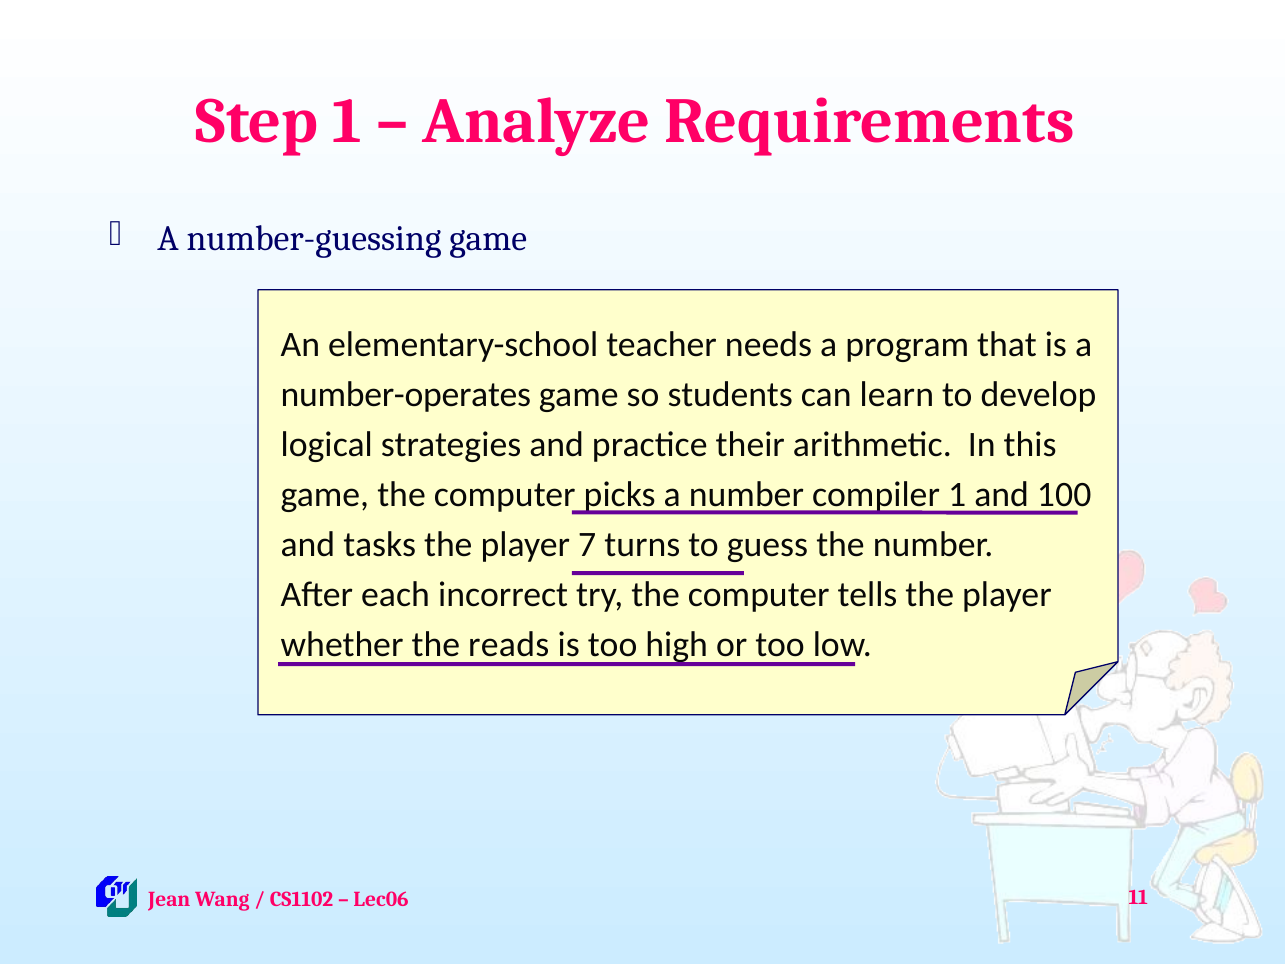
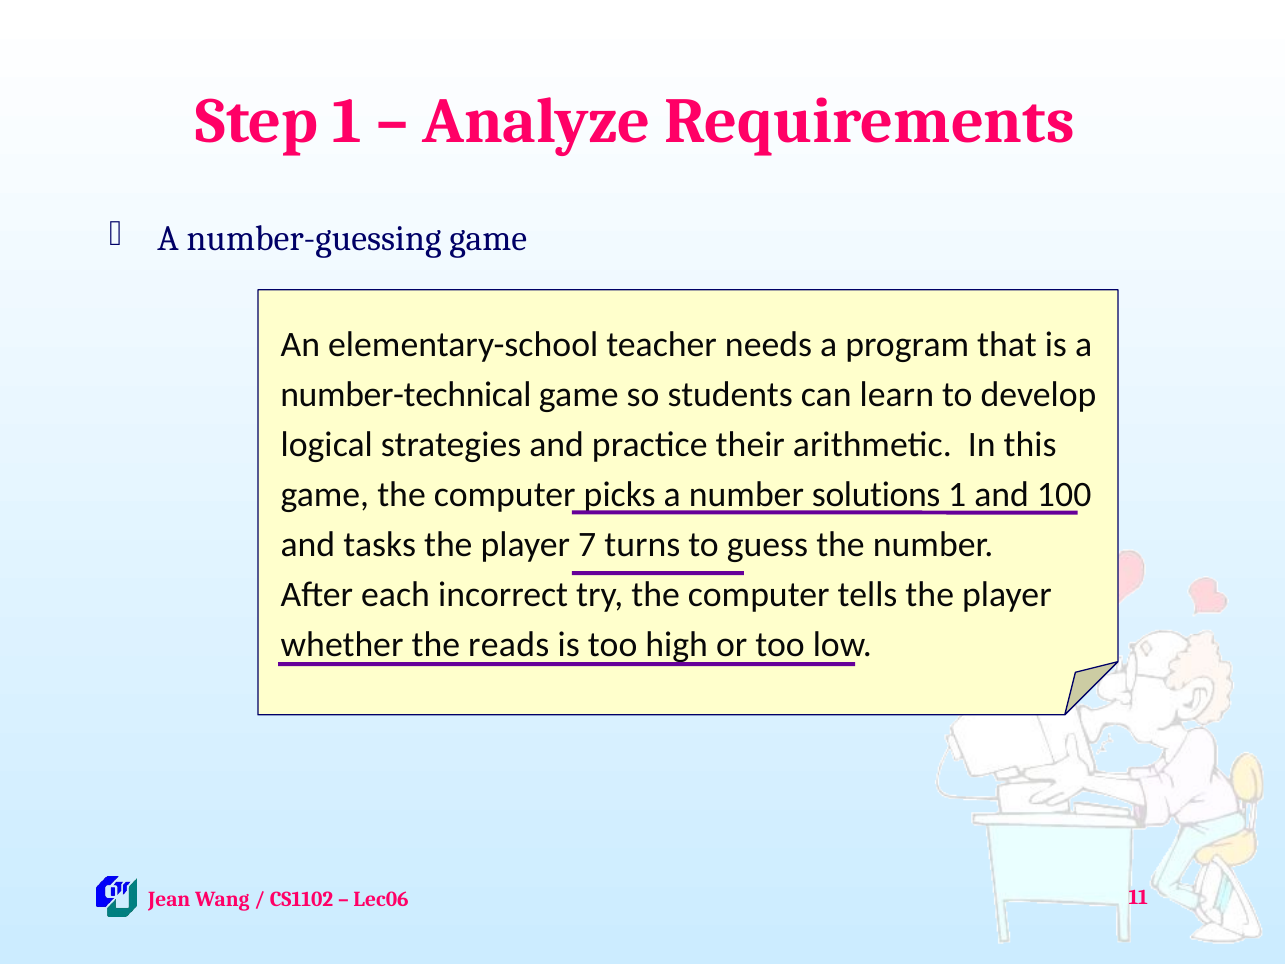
number-operates: number-operates -> number-technical (406, 394)
compiler: compiler -> solutions (876, 495)
